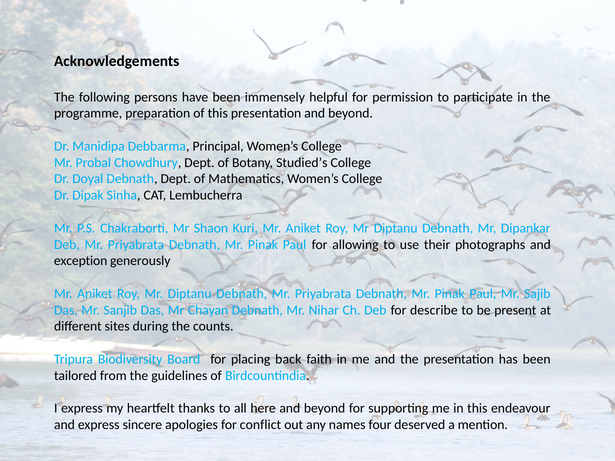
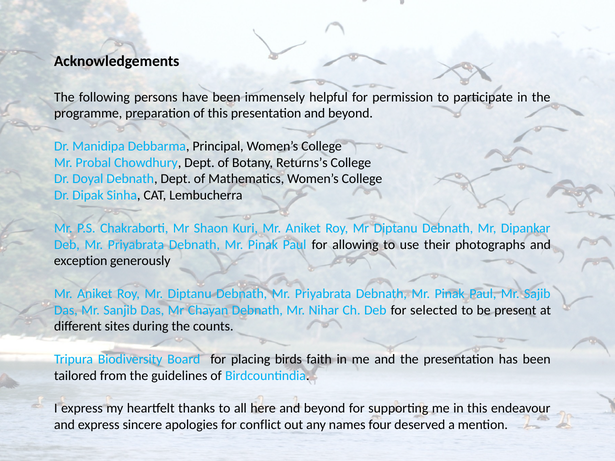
Studied’s: Studied’s -> Returns’s (302, 163)
describe: describe -> selected (434, 310)
back: back -> birds (288, 359)
